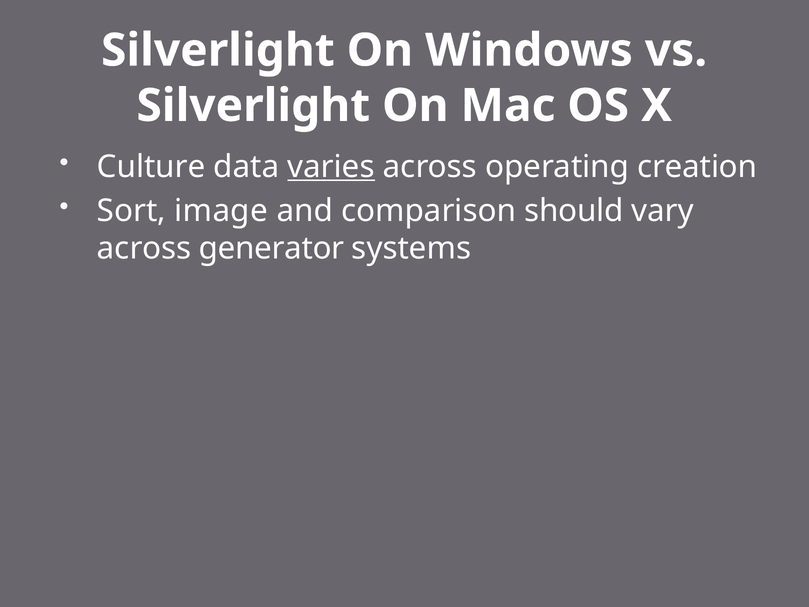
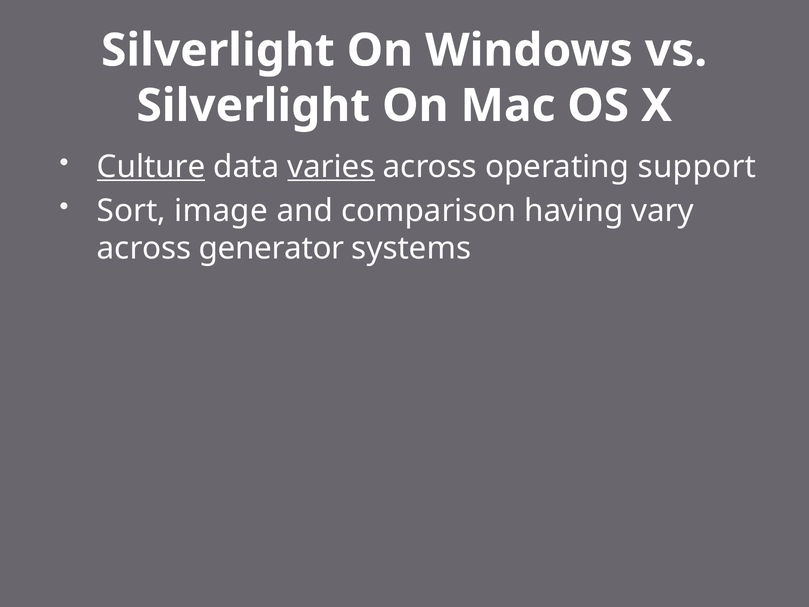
Culture underline: none -> present (151, 167)
creation: creation -> support (697, 167)
should: should -> having (574, 211)
